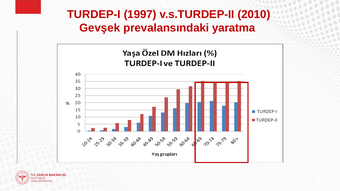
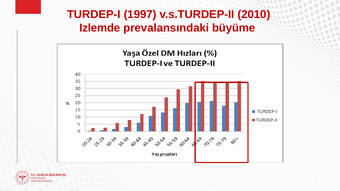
Gevşek: Gevşek -> Izlemde (100, 28)
yaratma: yaratma -> büyüme (234, 28)
